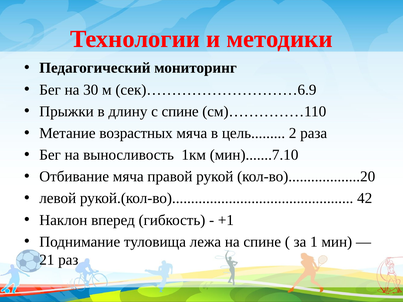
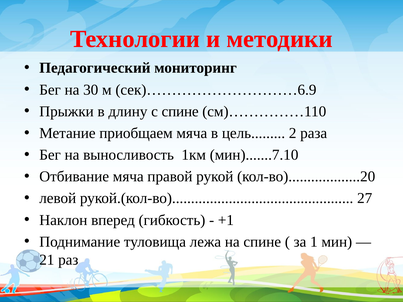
возрастных: возрастных -> приобщаем (136, 133)
42: 42 -> 27 (365, 198)
